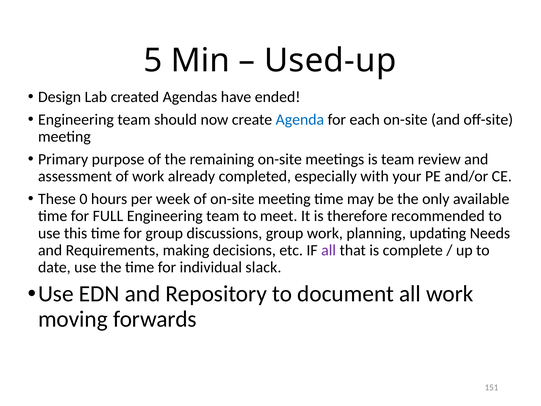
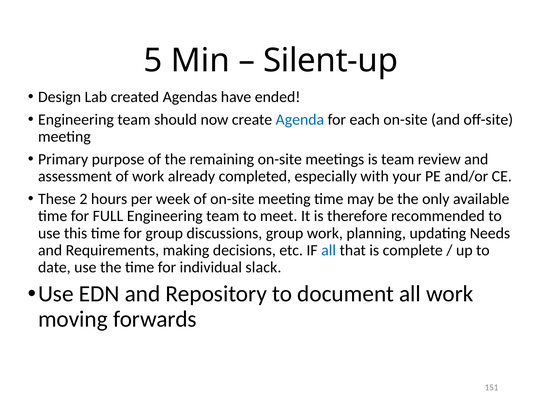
Used-up: Used-up -> Silent-up (331, 61)
0: 0 -> 2 (83, 199)
all colour: purple -> blue (329, 250)
